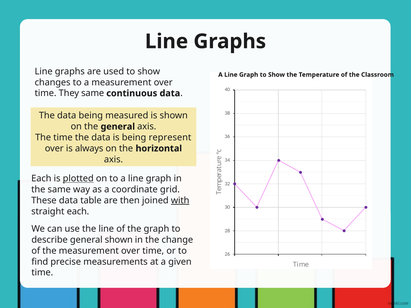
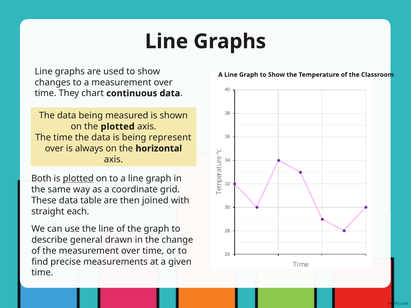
They same: same -> chart (93, 93)
the general: general -> plotted (118, 127)
Each: Each -> Both (41, 179)
with underline: present -> none (180, 201)
general shown: shown -> drawn (119, 240)
